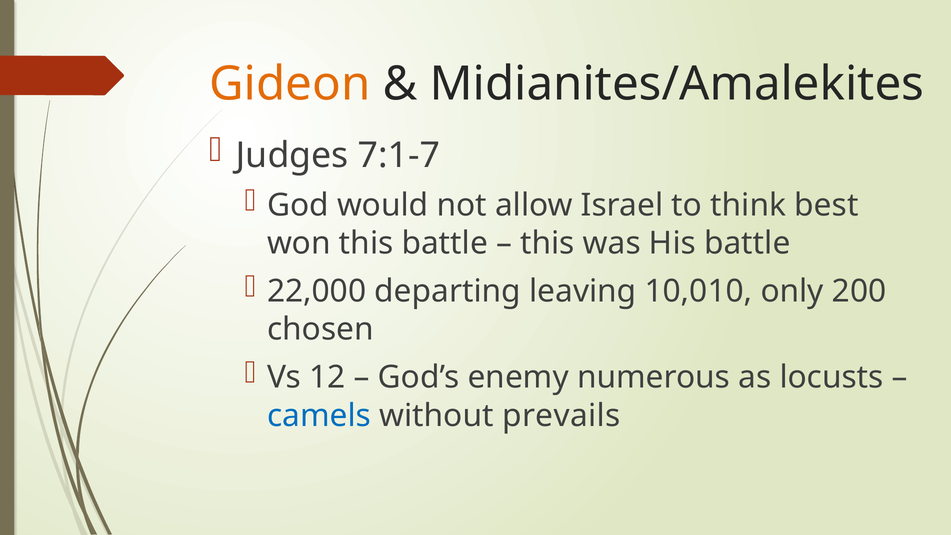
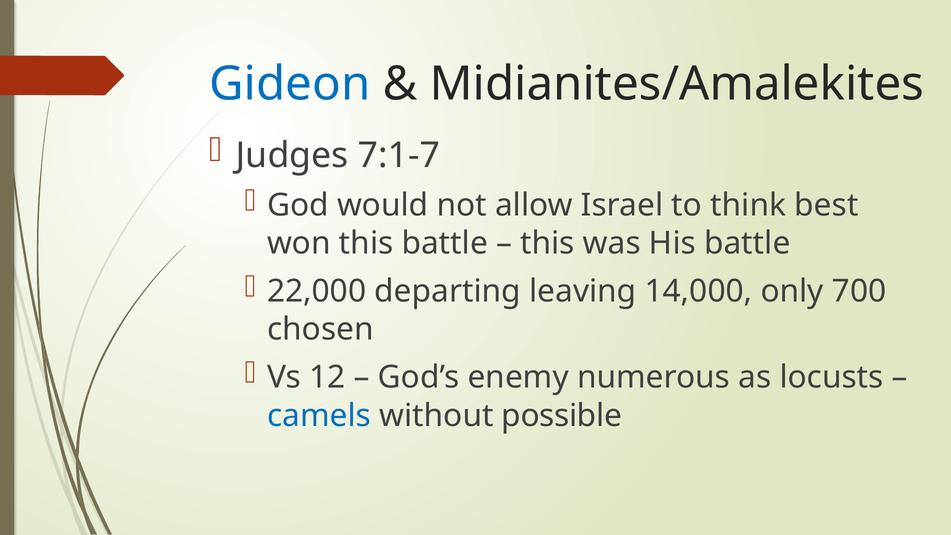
Gideon colour: orange -> blue (290, 84)
10,010: 10,010 -> 14,000 (698, 291)
200: 200 -> 700 (859, 291)
prevails: prevails -> possible (562, 415)
